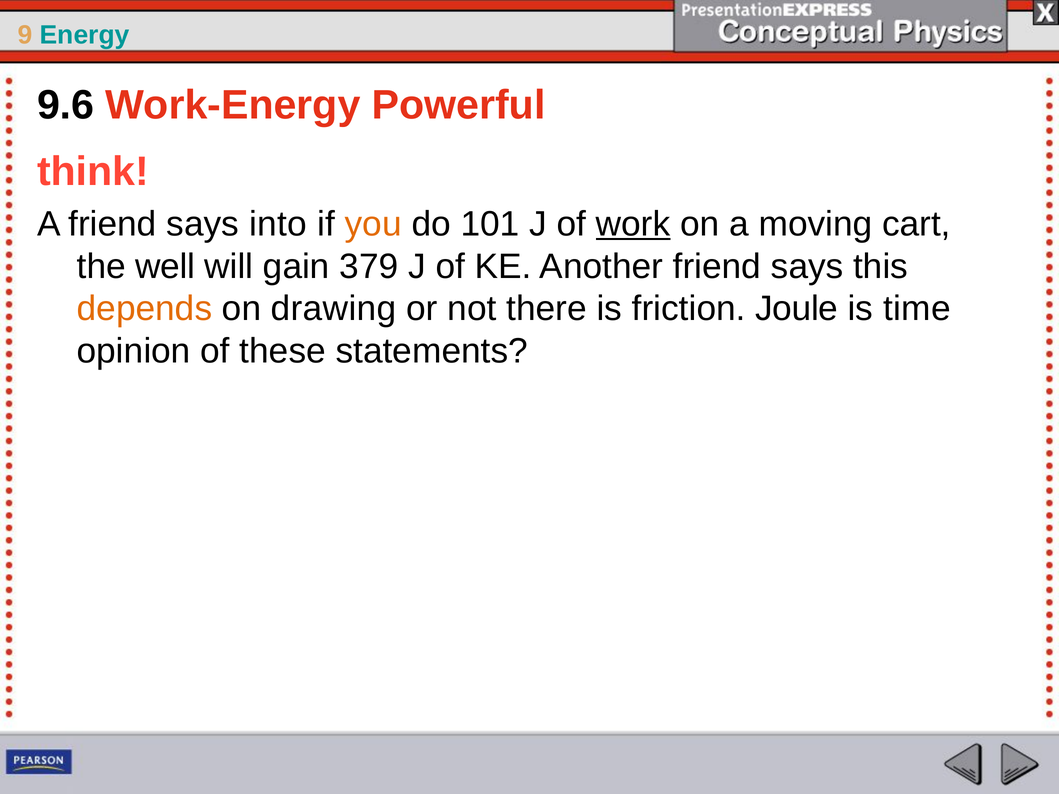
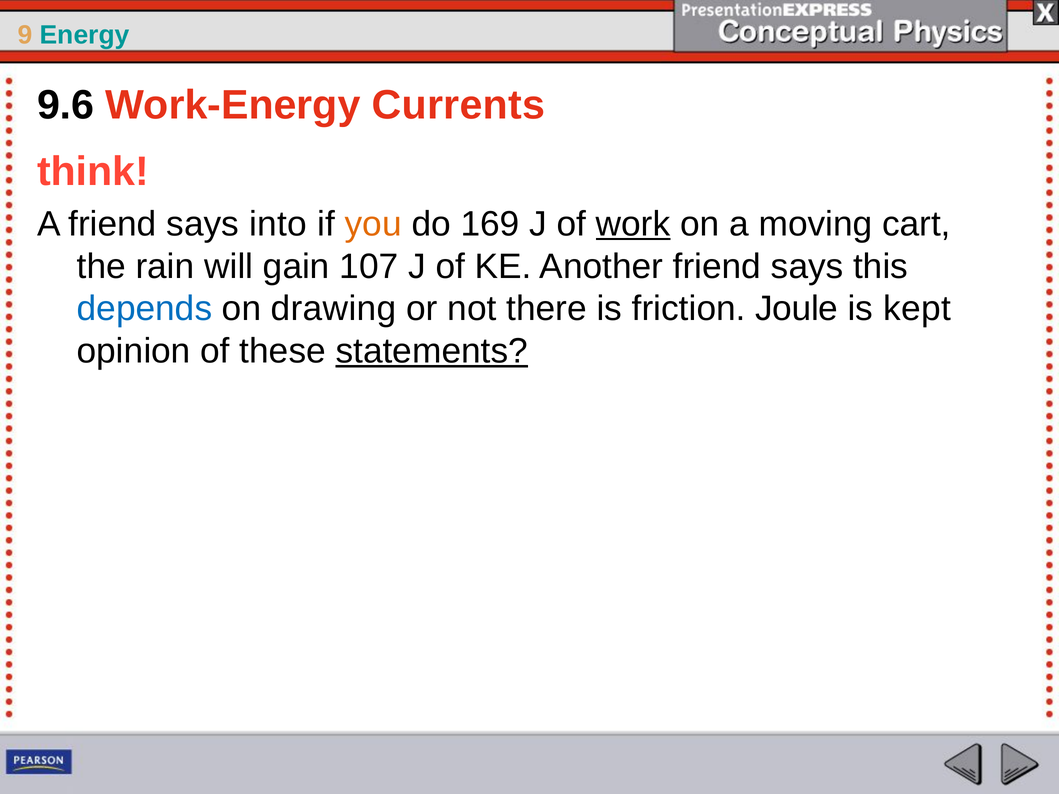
Powerful: Powerful -> Currents (458, 105)
101: 101 -> 169 (490, 224)
well: well -> rain (165, 266)
379: 379 -> 107 (369, 266)
depends colour: orange -> blue (144, 309)
time: time -> kept (917, 309)
statements underline: none -> present (432, 351)
